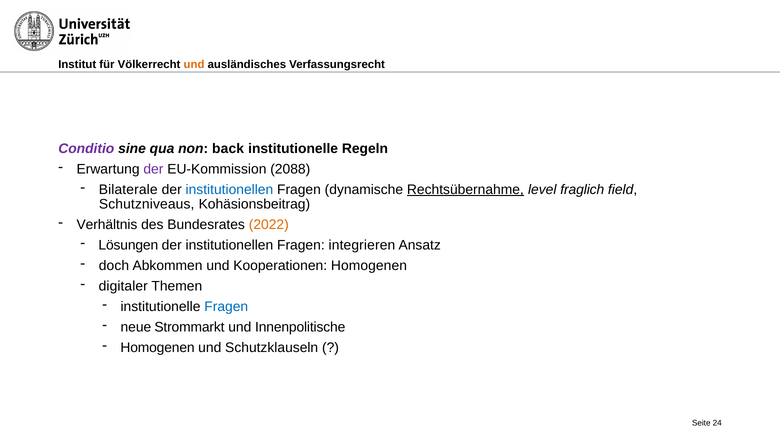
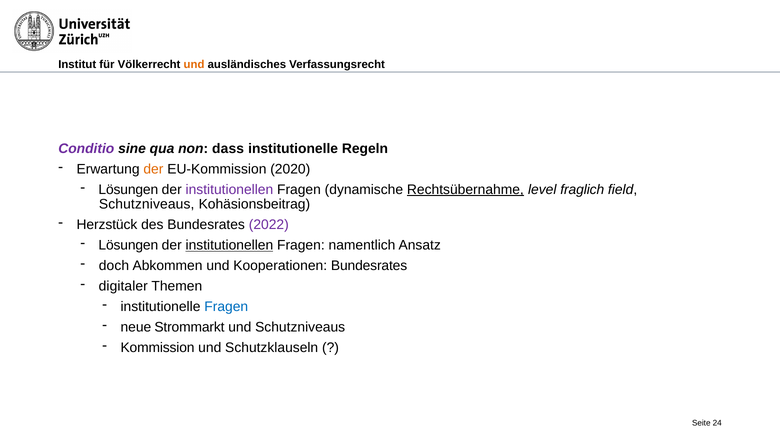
back: back -> dass (228, 148)
der colour: purple -> orange (153, 169)
2088: 2088 -> 2020 (290, 169)
Bilaterale: Bilaterale -> Lösungen (128, 189)
institutionellen colour: blue -> purple (229, 189)
Verhältnis: Verhältnis -> Herzstück (107, 225)
2022 colour: orange -> purple (269, 225)
institutionellen underline: none -> present (229, 245)
integrieren: integrieren -> namentlich (362, 245)
Kooperationen Homogenen: Homogenen -> Bundesrates (369, 266)
und Innenpolitische: Innenpolitische -> Schutzniveaus (300, 327)
Homogenen: Homogenen -> Kommission (158, 347)
